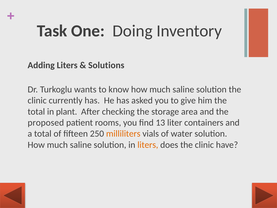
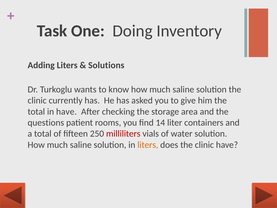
in plant: plant -> have (66, 111)
proposed: proposed -> questions (46, 123)
13: 13 -> 14 (160, 123)
milliliters colour: orange -> red (123, 134)
